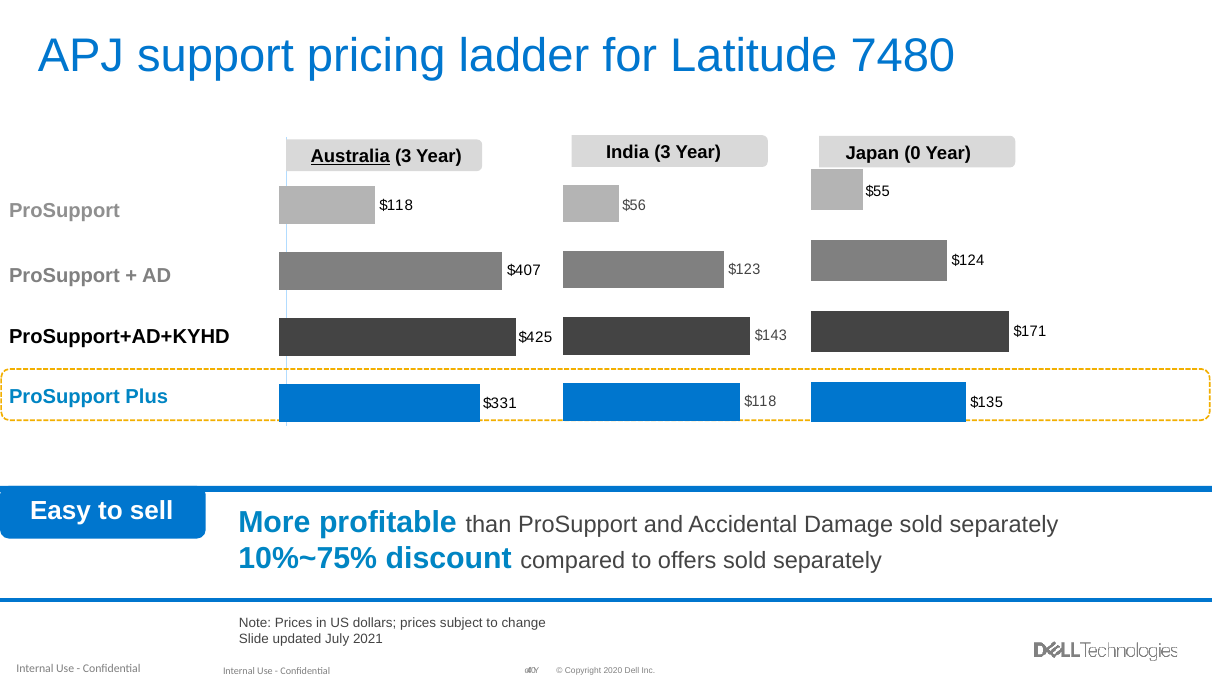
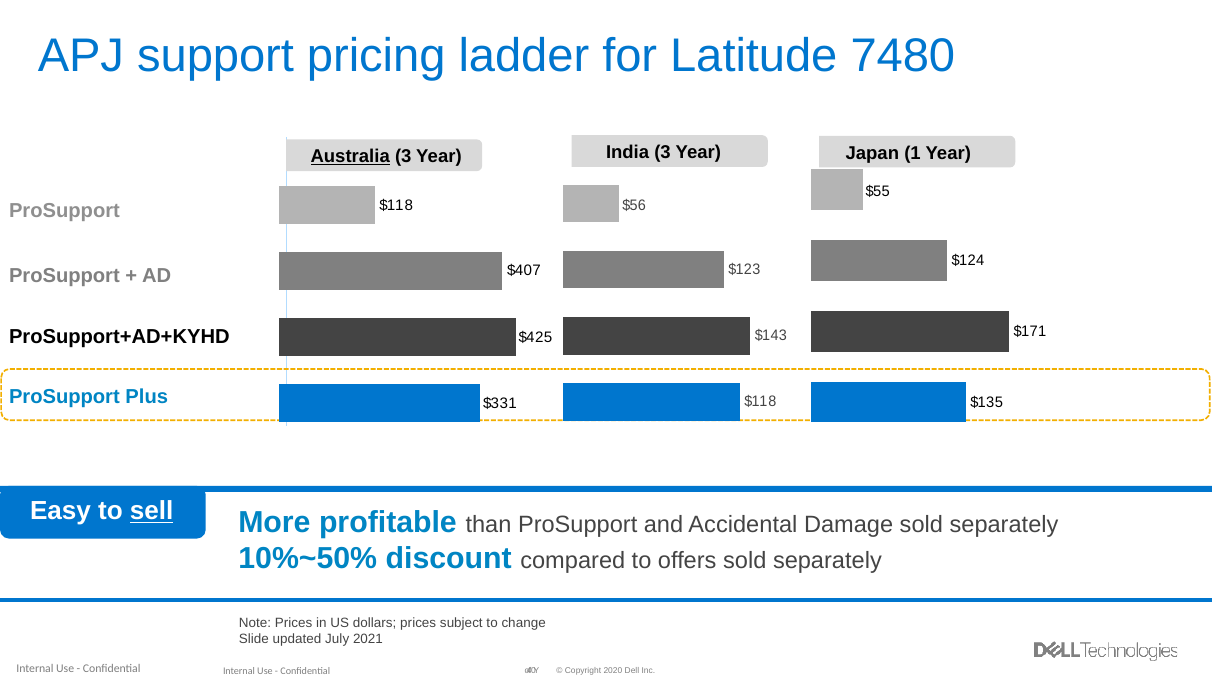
0: 0 -> 1 (913, 153)
sell underline: none -> present (152, 511)
10%~75%: 10%~75% -> 10%~50% (308, 559)
